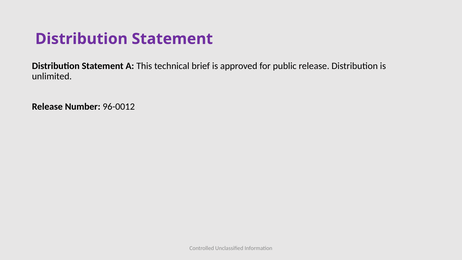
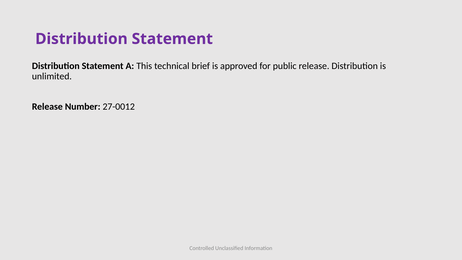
96-0012: 96-0012 -> 27-0012 (119, 107)
